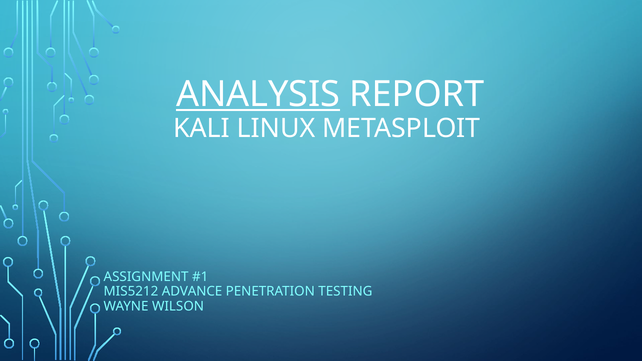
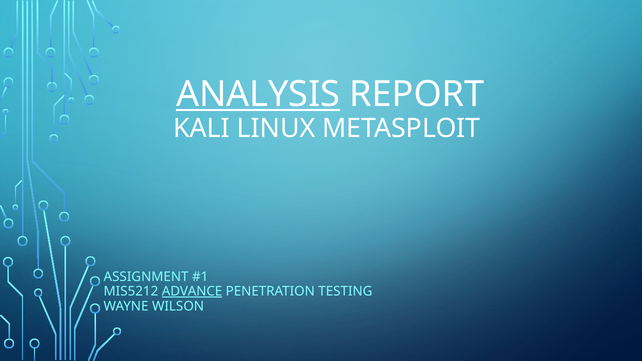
ADVANCE underline: none -> present (192, 291)
